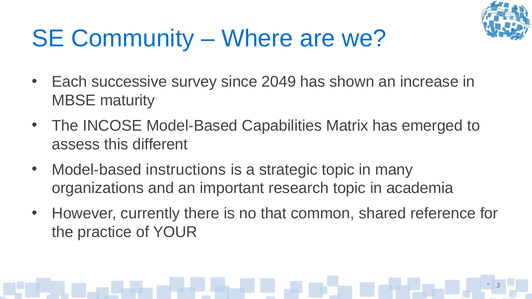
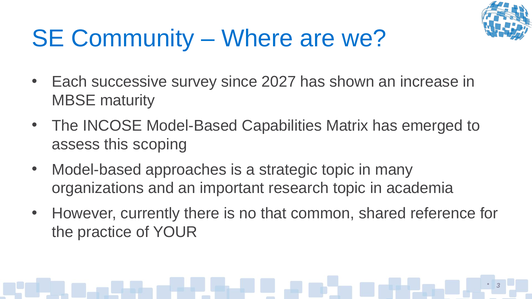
2049: 2049 -> 2027 (279, 82)
different: different -> scoping (160, 144)
instructions: instructions -> approaches (186, 170)
